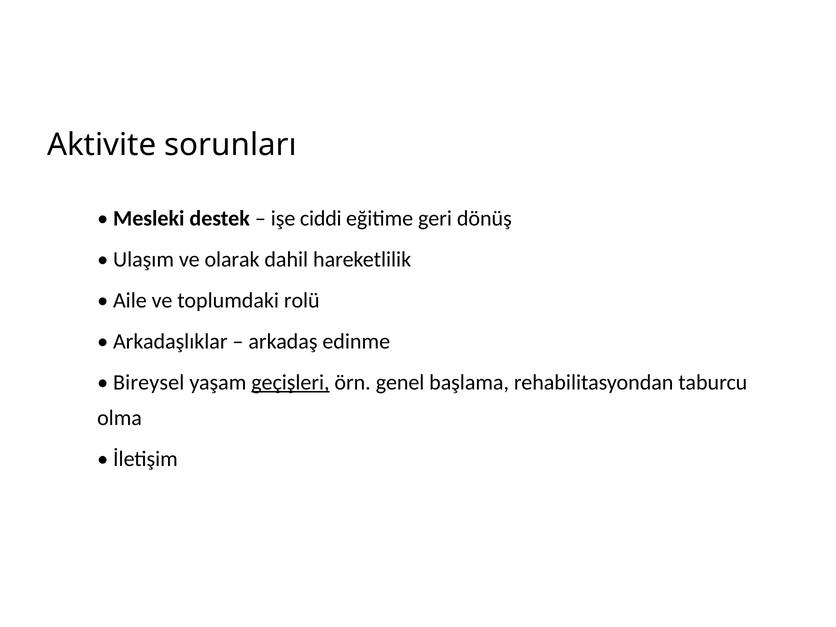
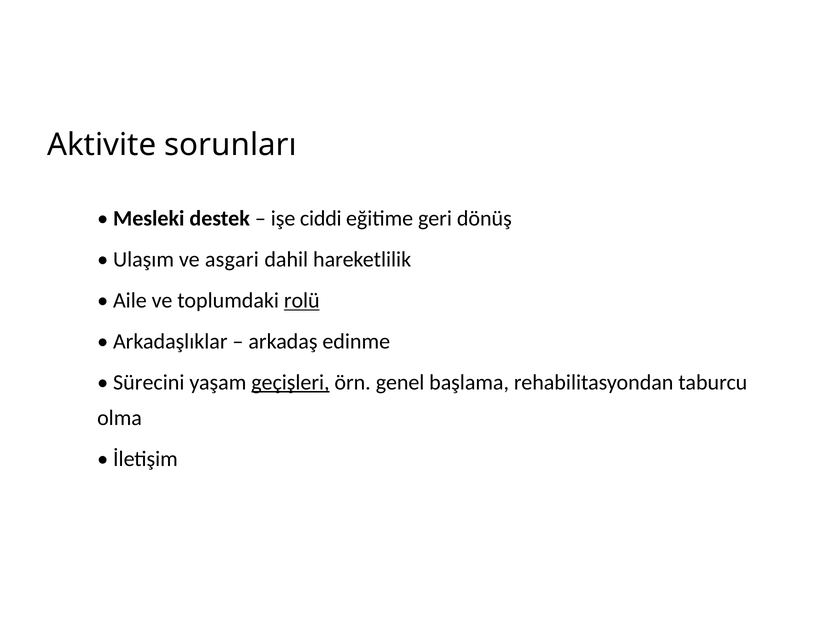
olarak: olarak -> asgari (232, 260)
rolü underline: none -> present (302, 300)
Bireysel: Bireysel -> Sürecini (149, 382)
